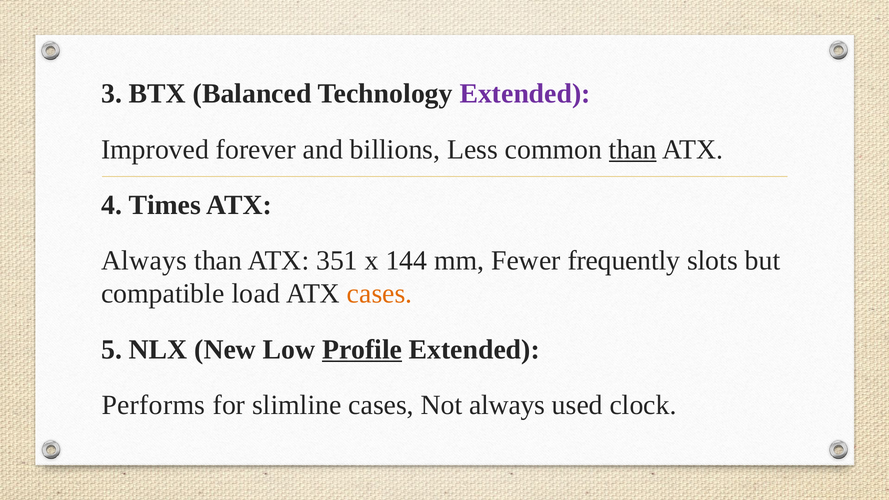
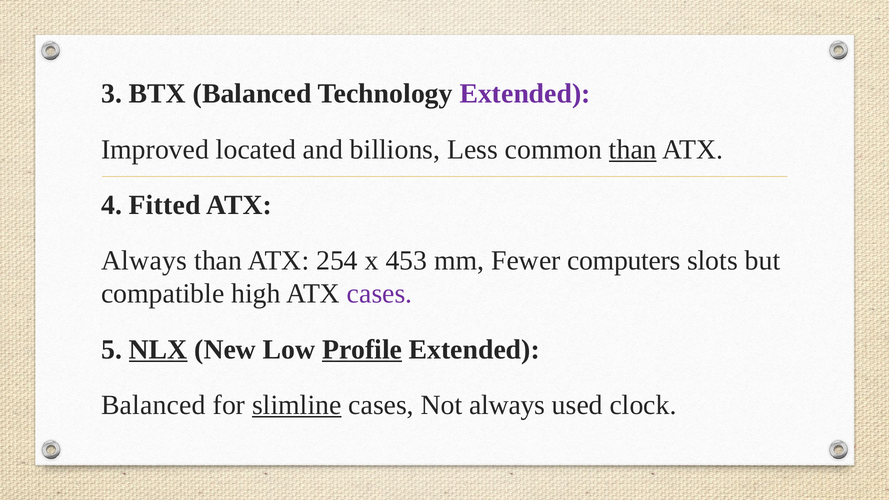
forever: forever -> located (256, 149)
Times: Times -> Fitted (165, 205)
351: 351 -> 254 (337, 261)
144: 144 -> 453 (406, 261)
frequently: frequently -> computers (624, 261)
load: load -> high (256, 294)
cases colour: orange -> purple (380, 294)
NLX underline: none -> present (158, 349)
Performs: Performs -> Balanced (153, 405)
slimline underline: none -> present (297, 405)
